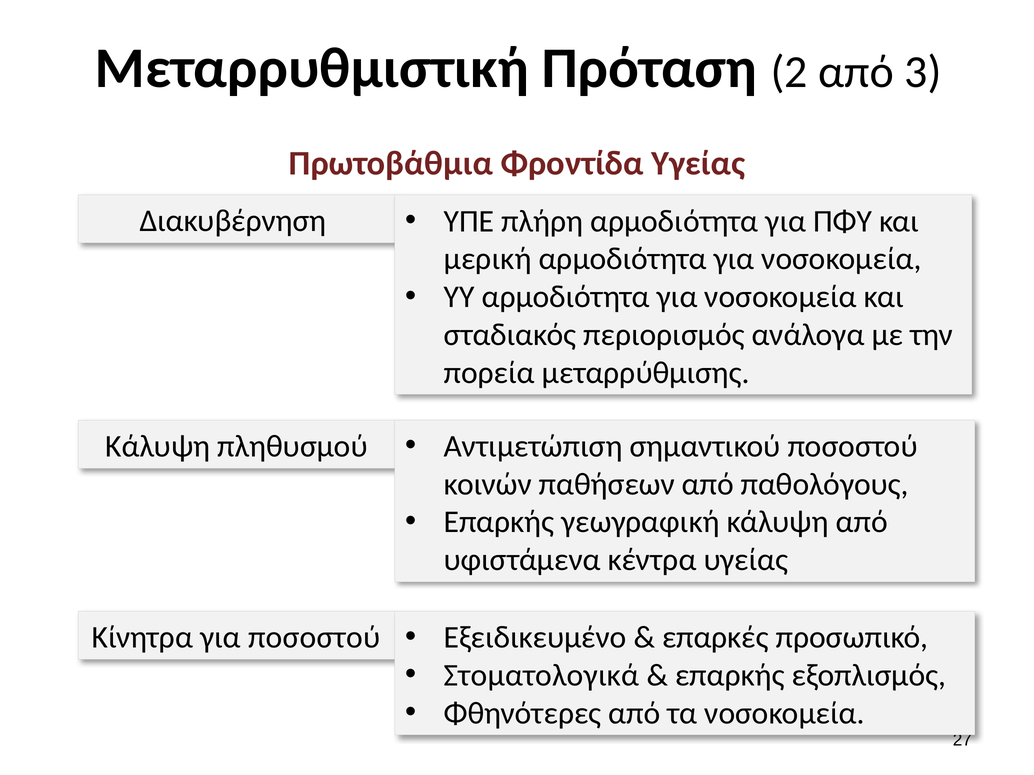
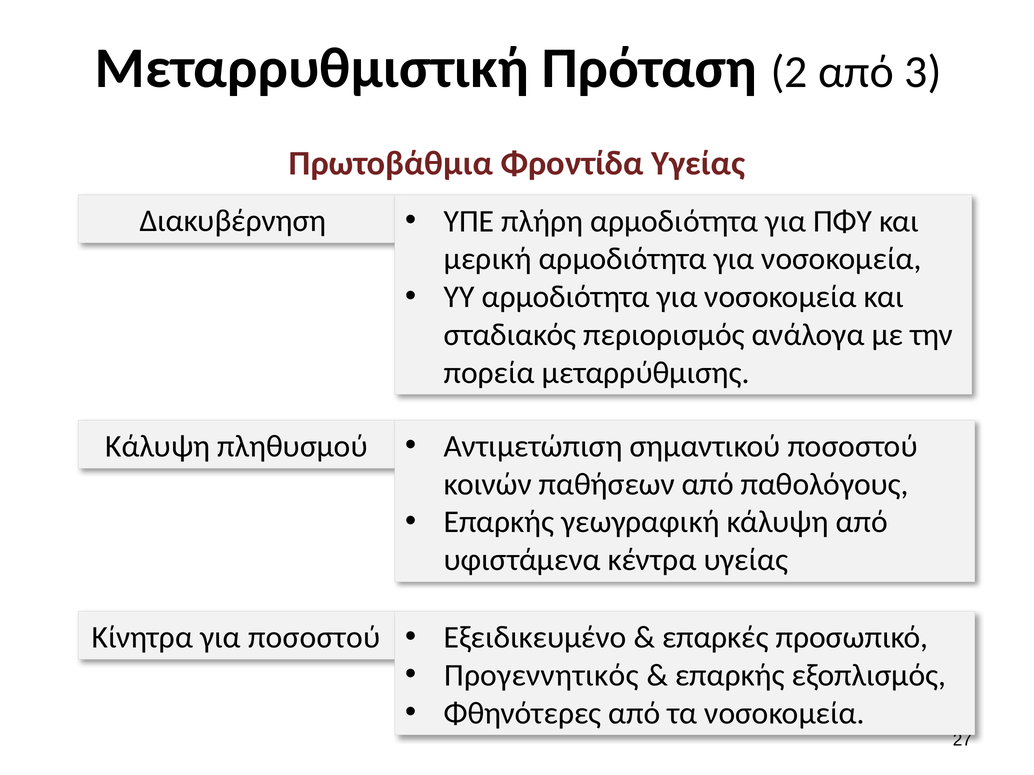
Στοματολογικά: Στοματολογικά -> Προγεννητικός (541, 676)
